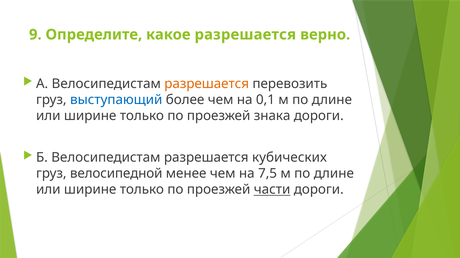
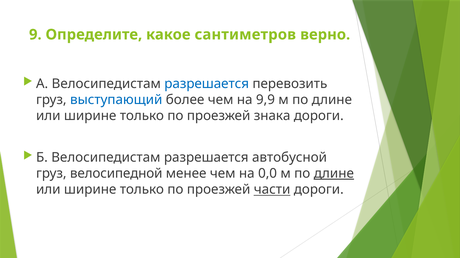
какое разрешается: разрешается -> сантиметров (245, 35)
разрешается colour: orange -> blue (207, 84)
0,1: 0,1 -> 9,9 (265, 100)
кубических: кубических -> автобусной (289, 158)
7,5: 7,5 -> 0,0 (268, 174)
длине underline: none -> present (334, 174)
